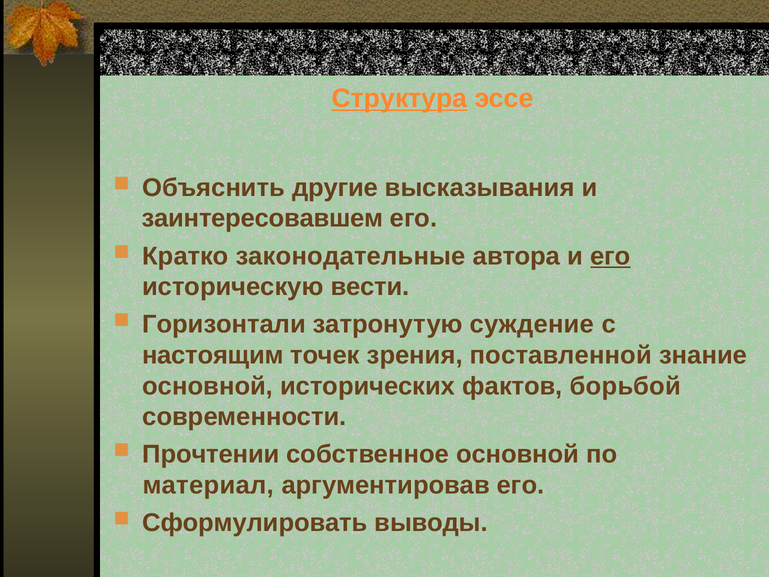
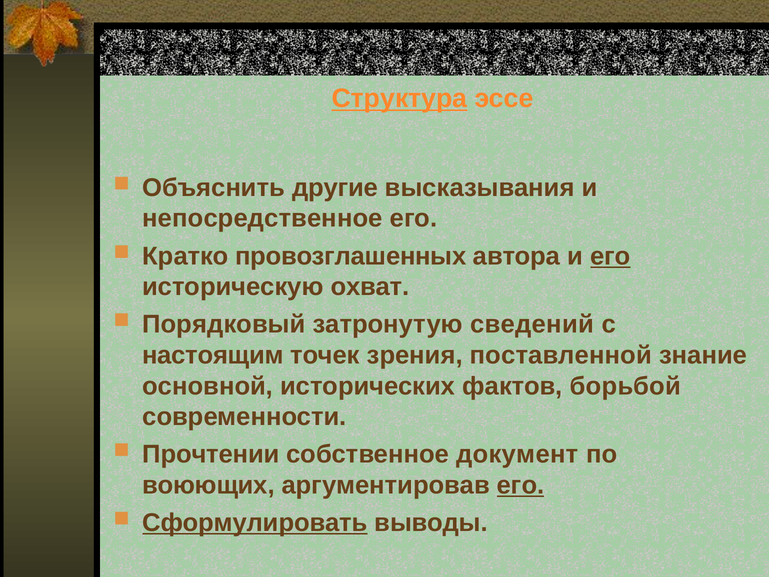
заинтересовавшем: заинтересовавшем -> непосредственное (262, 218)
законодательные: законодательные -> провозглашенных (351, 256)
вести: вести -> охват (370, 287)
Горизонтали: Горизонтали -> Порядковый (224, 324)
суждение: суждение -> сведений (532, 324)
собственное основной: основной -> документ (517, 454)
материал: материал -> воюющих (208, 485)
его underline: none -> present (521, 485)
Сформулировать underline: none -> present (255, 523)
